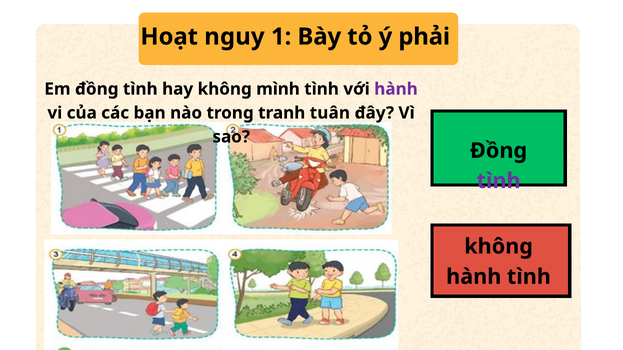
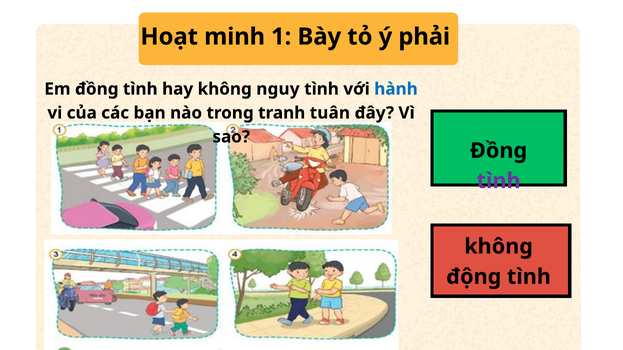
nguy: nguy -> minh (235, 37)
mình: mình -> nguy (278, 89)
hành colour: purple -> blue (396, 89)
hành: hành -> động (474, 277)
